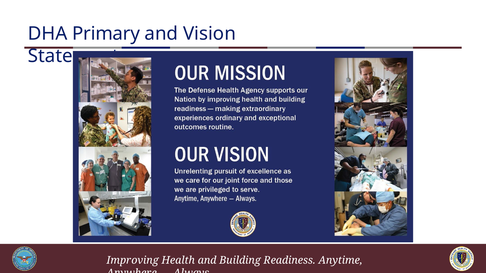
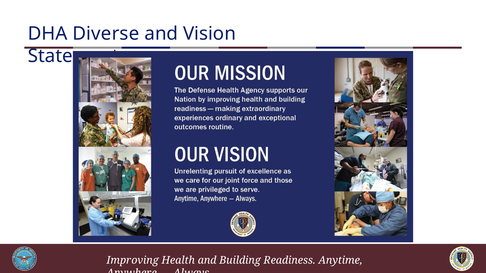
Primary: Primary -> Diverse (106, 34)
